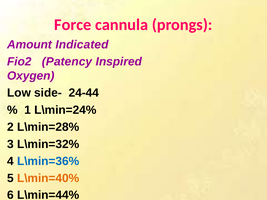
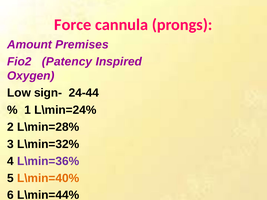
Indicated: Indicated -> Premises (82, 45)
side-: side- -> sign- (48, 93)
L\min=36% colour: blue -> purple (48, 161)
